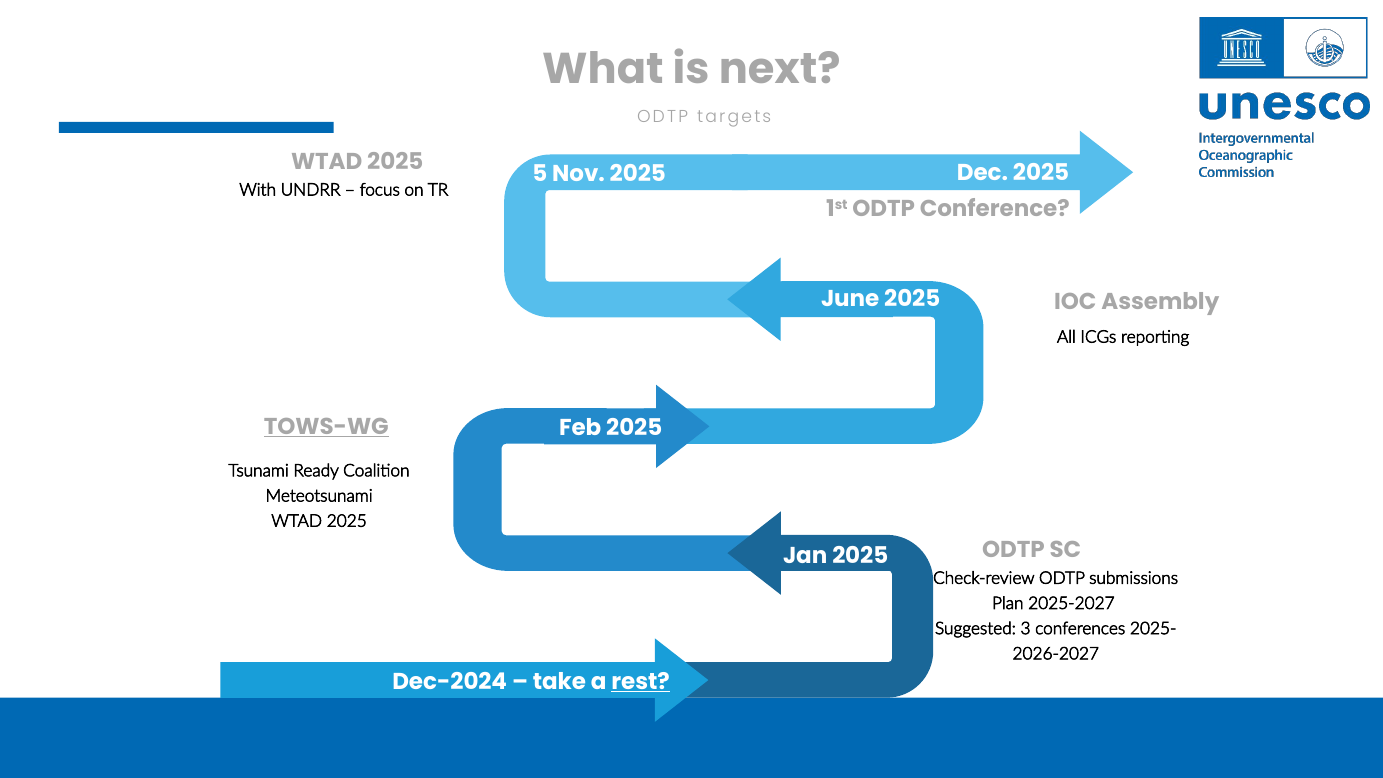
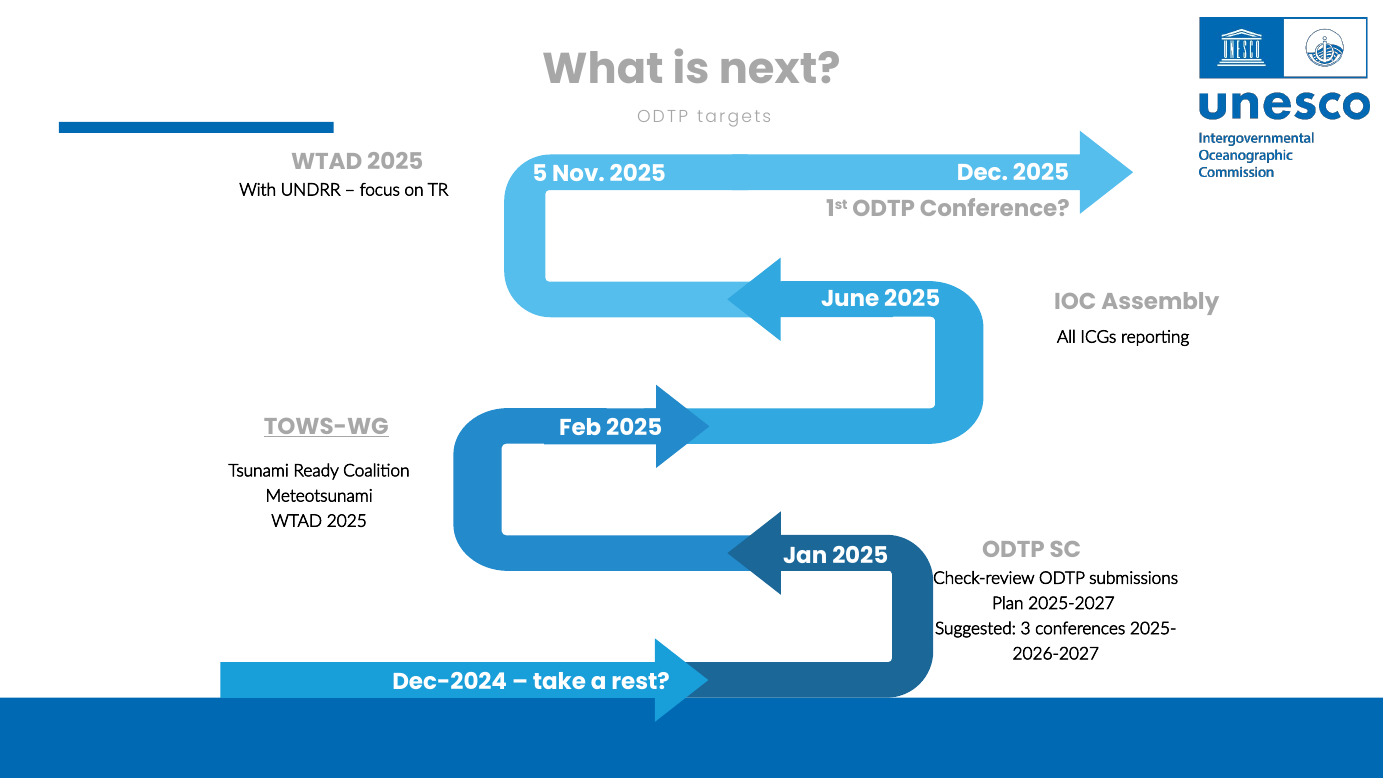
rest underline: present -> none (641, 682)
